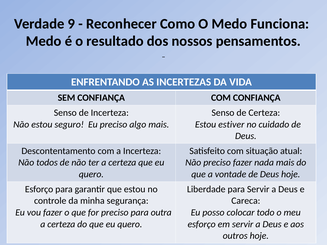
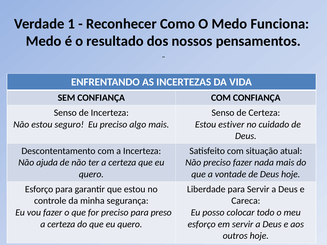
9: 9 -> 1 (71, 24)
todos: todos -> ajuda (47, 163)
outra: outra -> preso (161, 213)
